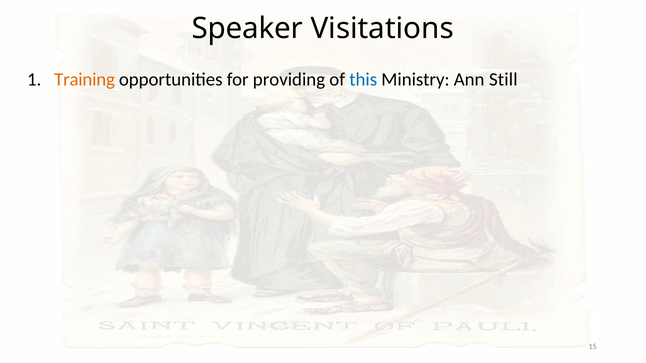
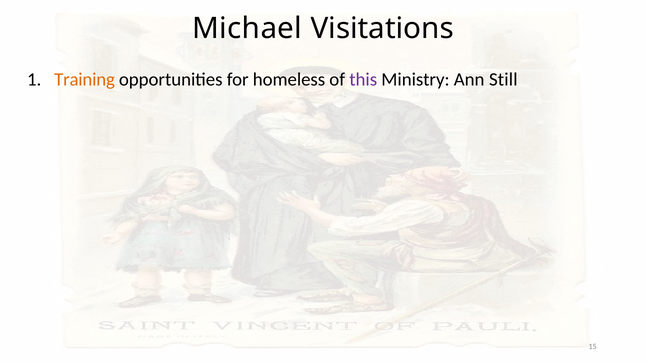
Speaker: Speaker -> Michael (247, 28)
providing: providing -> homeless (289, 80)
this colour: blue -> purple (363, 80)
